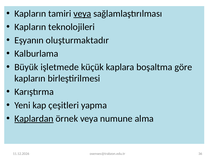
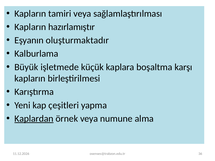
veya underline: present -> none (82, 14)
teknolojileri: teknolojileri -> hazırlamıştır (72, 27)
göre: göre -> karşı (183, 67)
